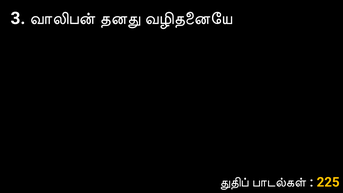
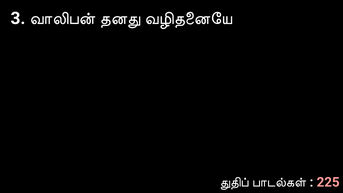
225 colour: yellow -> pink (328, 182)
